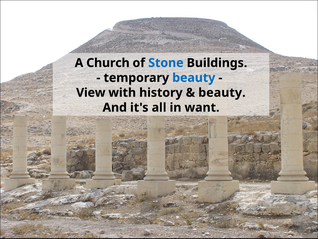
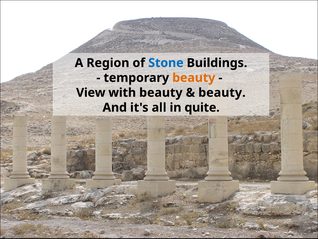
Church: Church -> Region (108, 63)
beauty colour: blue -> orange (194, 78)
with history: history -> beauty (161, 92)
want: want -> quite (202, 107)
